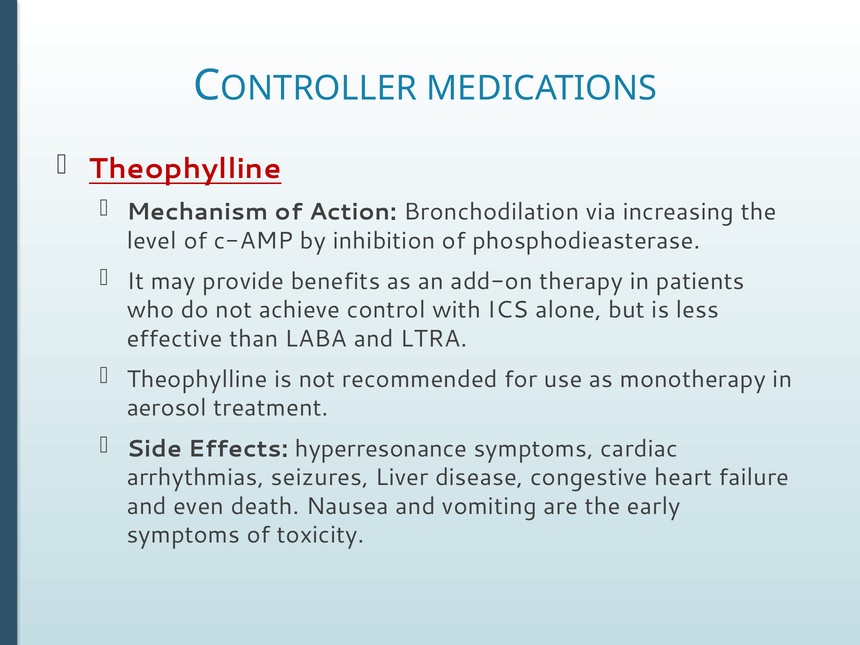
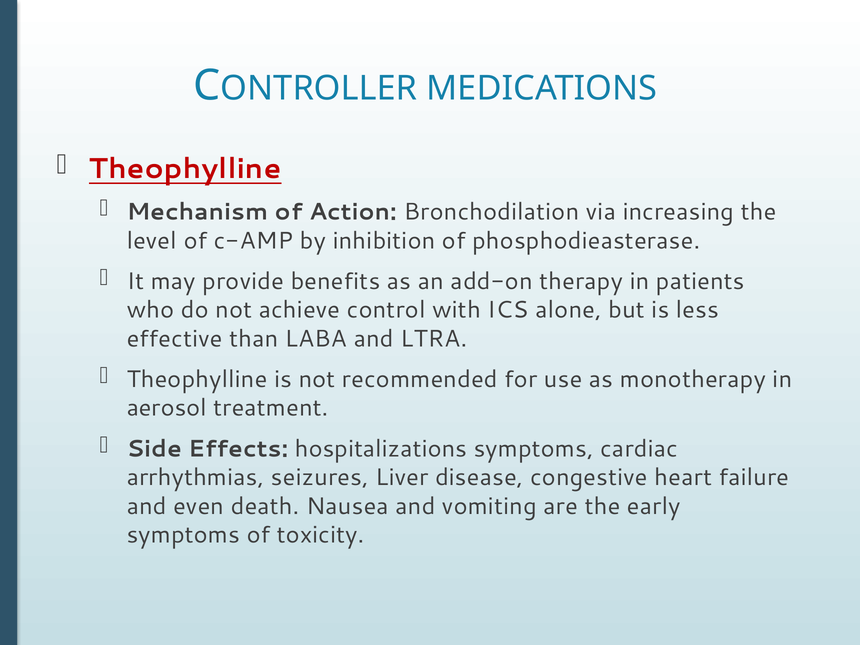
hyperresonance: hyperresonance -> hospitalizations (381, 449)
